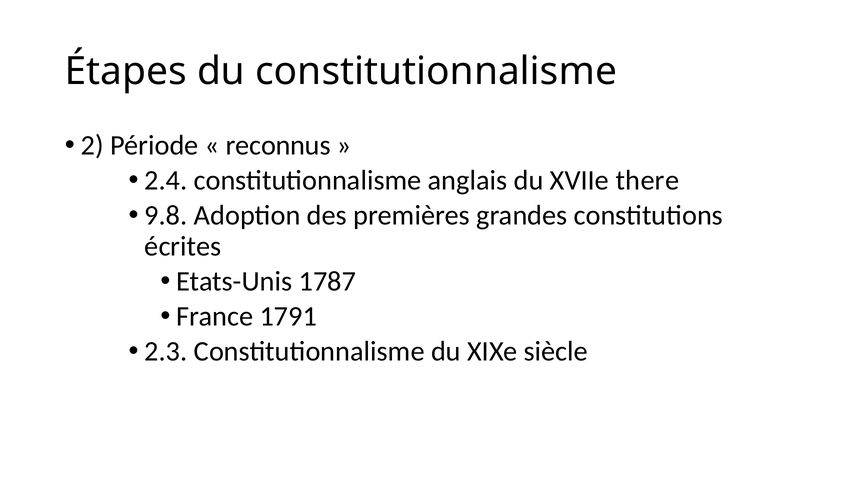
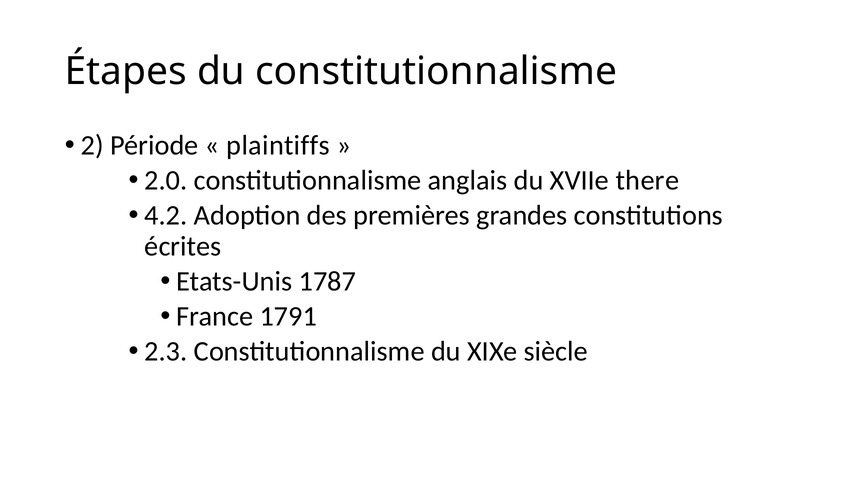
reconnus: reconnus -> plaintiffs (278, 146)
2.4: 2.4 -> 2.0 (166, 181)
9.8: 9.8 -> 4.2 (166, 216)
